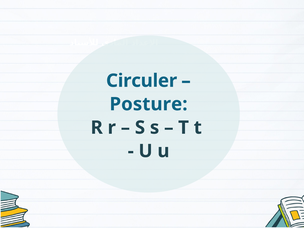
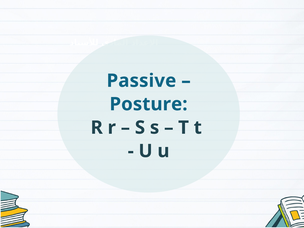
Circuler: Circuler -> Passive (141, 81)
